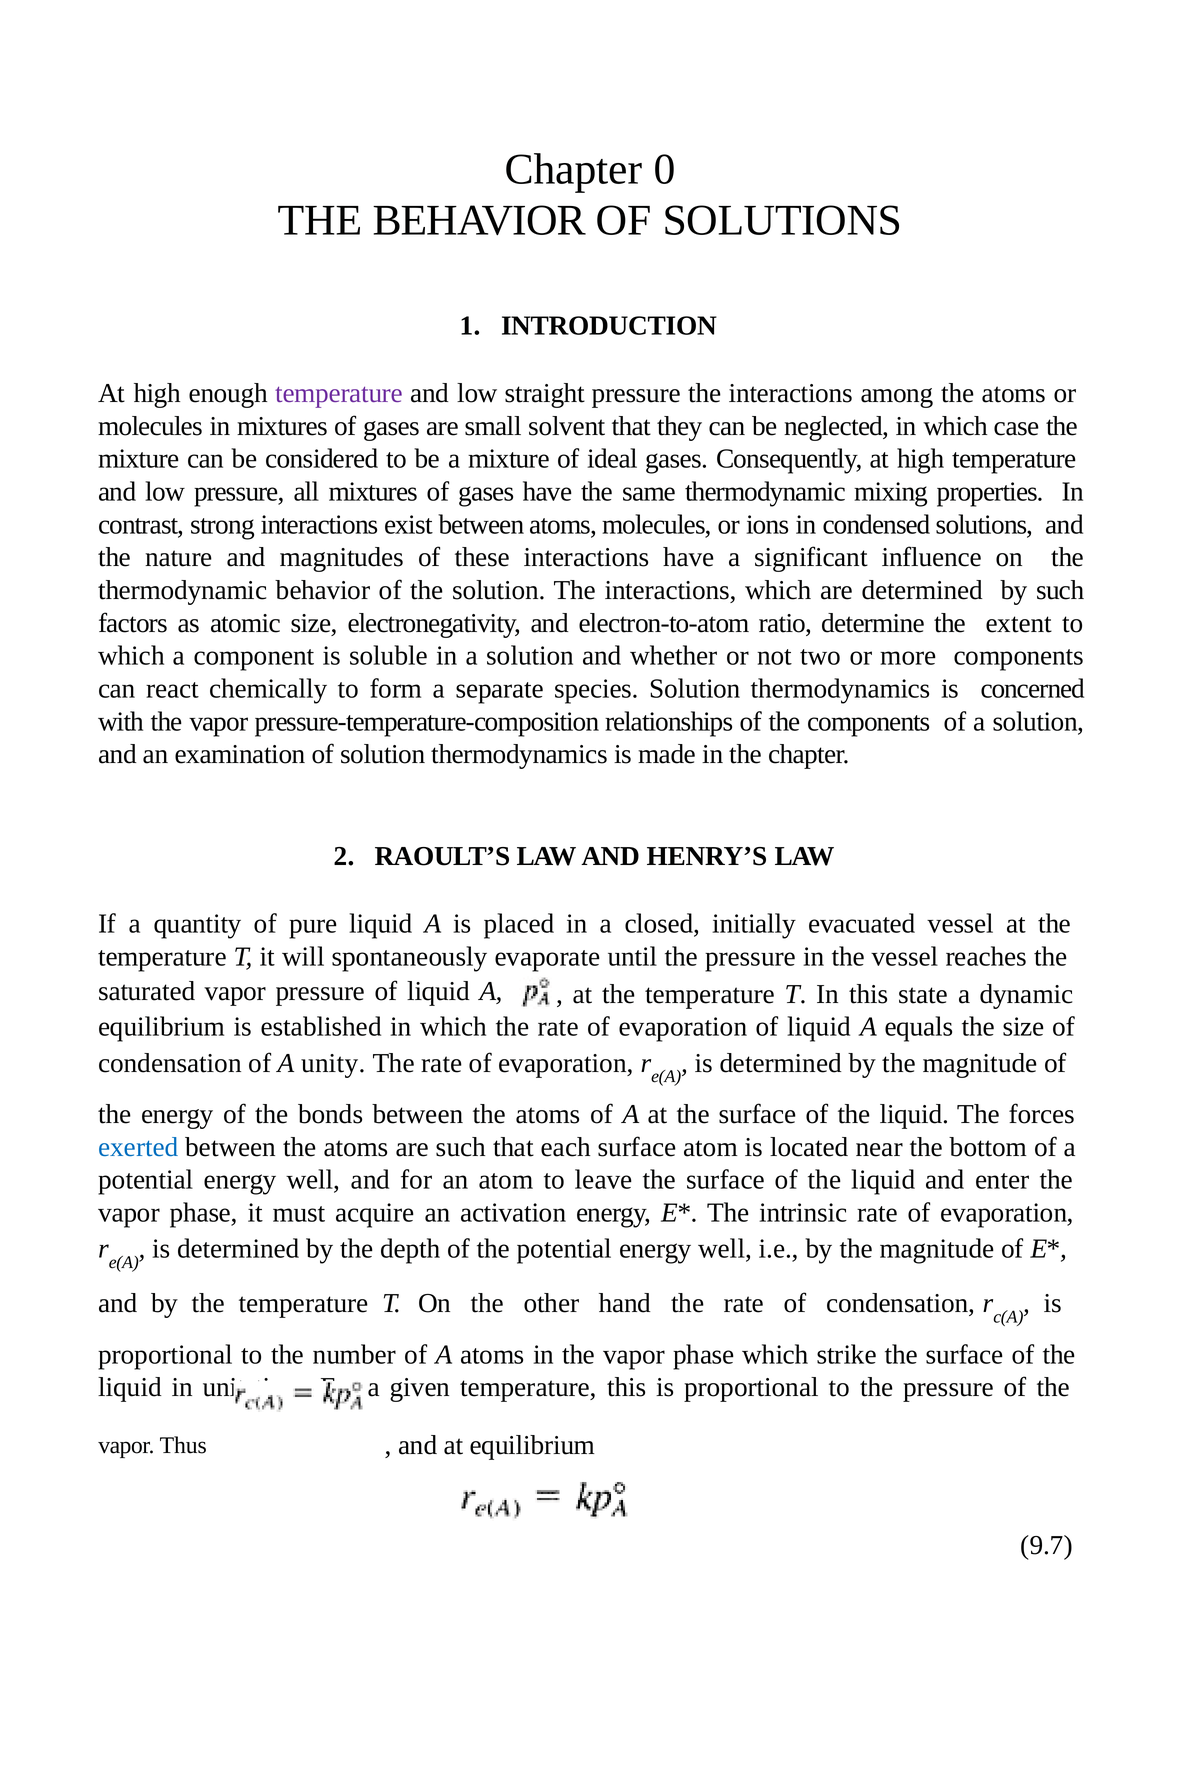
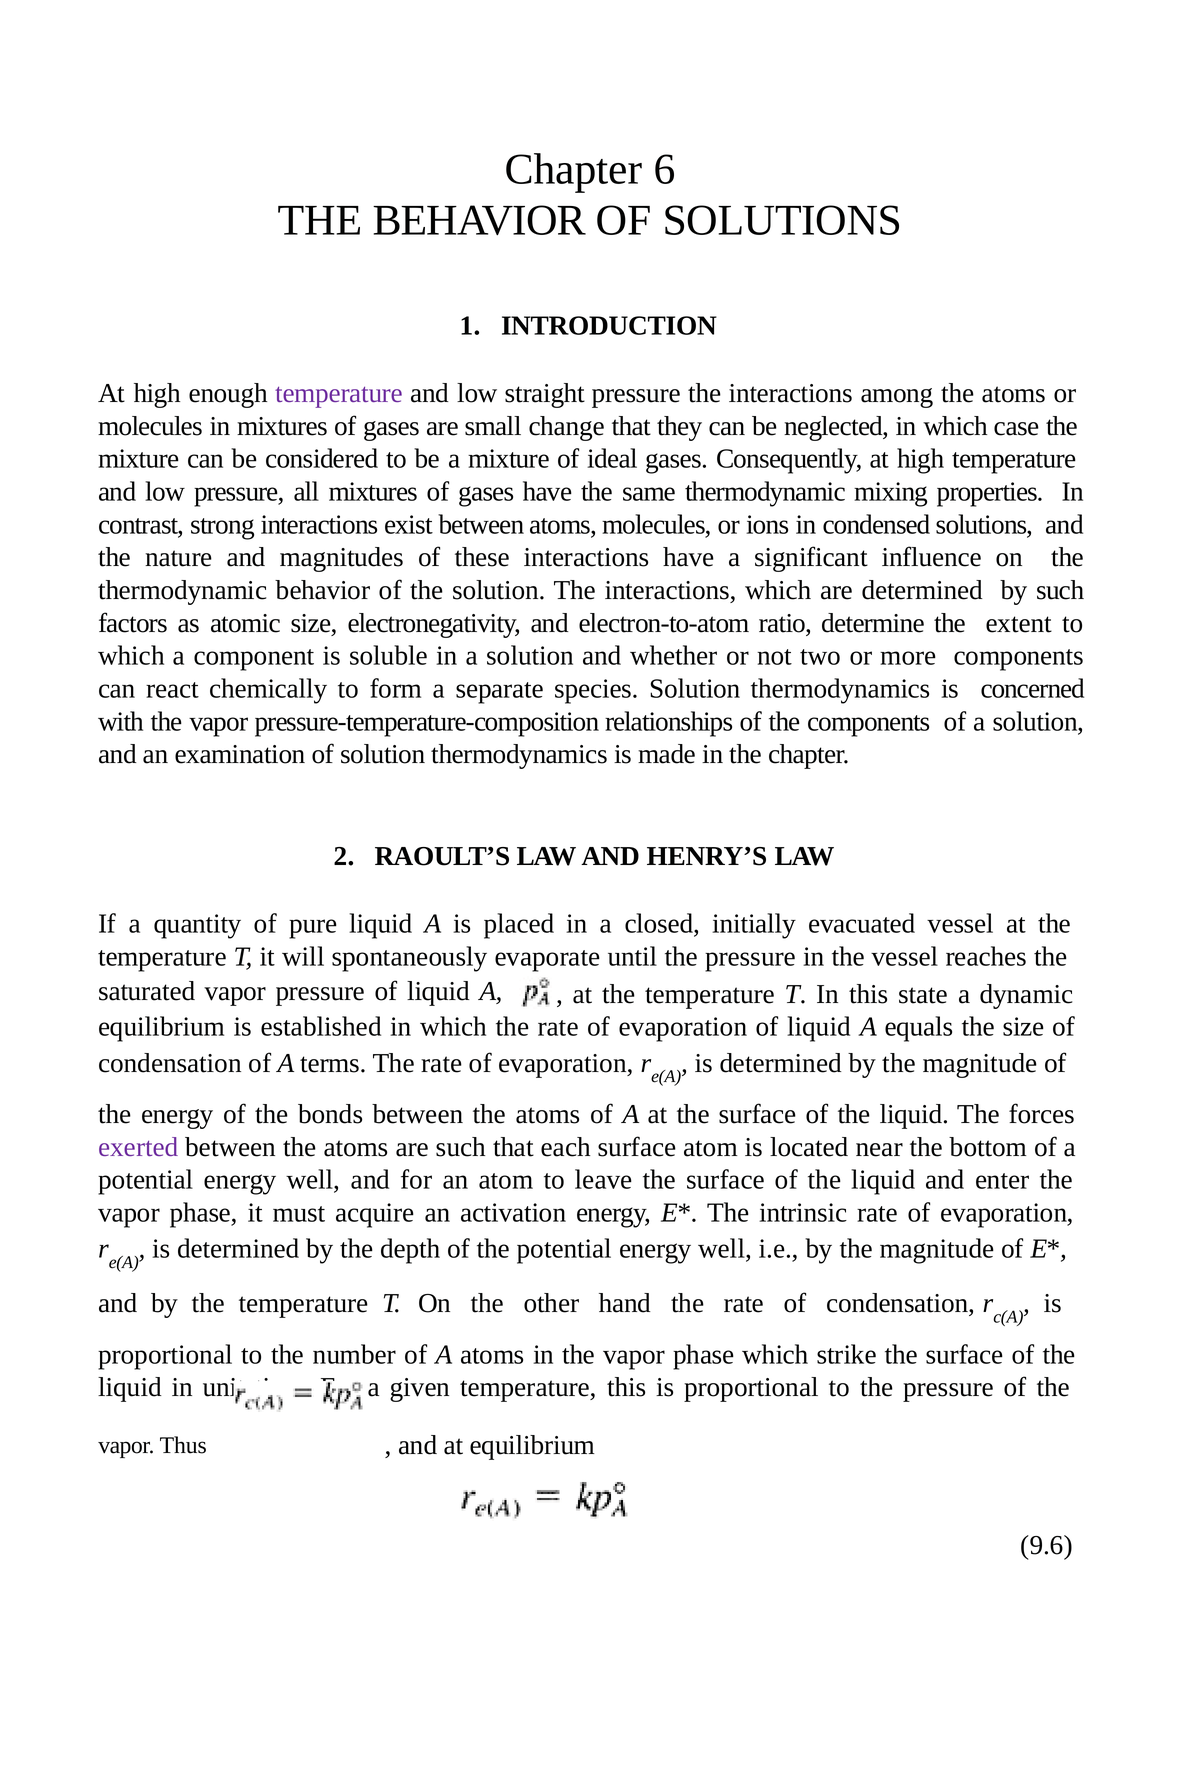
0: 0 -> 6 (664, 169)
solvent: solvent -> change (567, 426)
unity: unity -> terms (334, 1063)
exerted colour: blue -> purple (138, 1147)
9.7: 9.7 -> 9.6 (1047, 1545)
